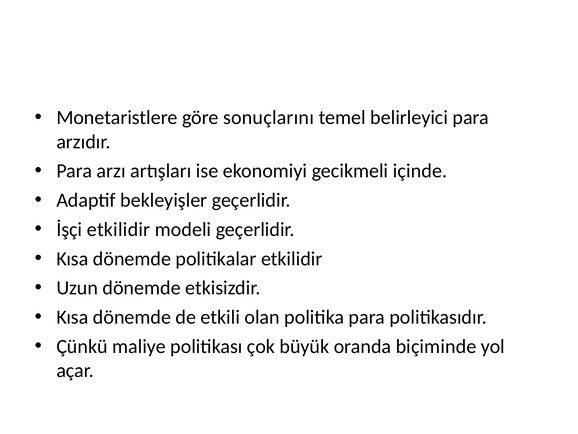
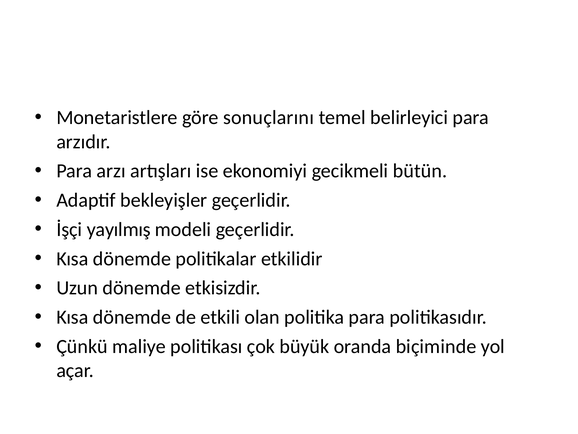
içinde: içinde -> bütün (420, 171)
İşçi etkilidir: etkilidir -> yayılmış (119, 229)
